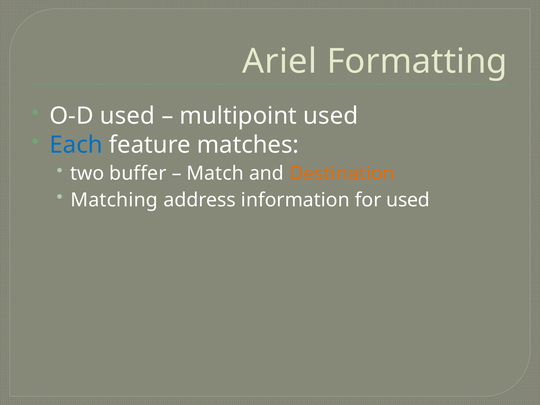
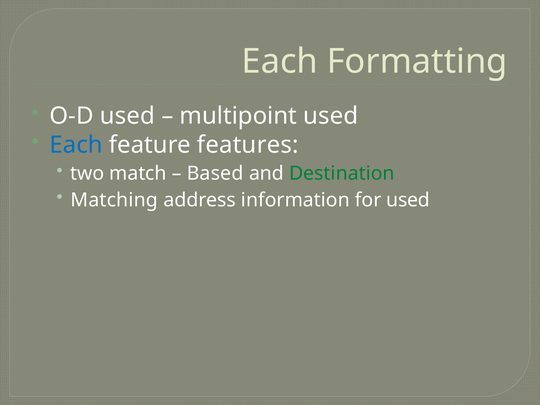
Ariel: Ariel -> Each (280, 62)
matches: matches -> features (248, 145)
buffer: buffer -> match (138, 174)
Match: Match -> Based (215, 174)
Destination colour: orange -> green (342, 174)
